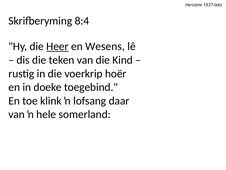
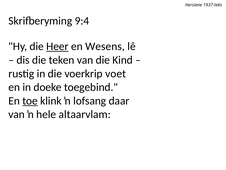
8:4: 8:4 -> 9:4 (82, 21)
hoër: hoër -> voet (116, 73)
toe underline: none -> present (30, 100)
somerland: somerland -> altaarvlam (85, 114)
